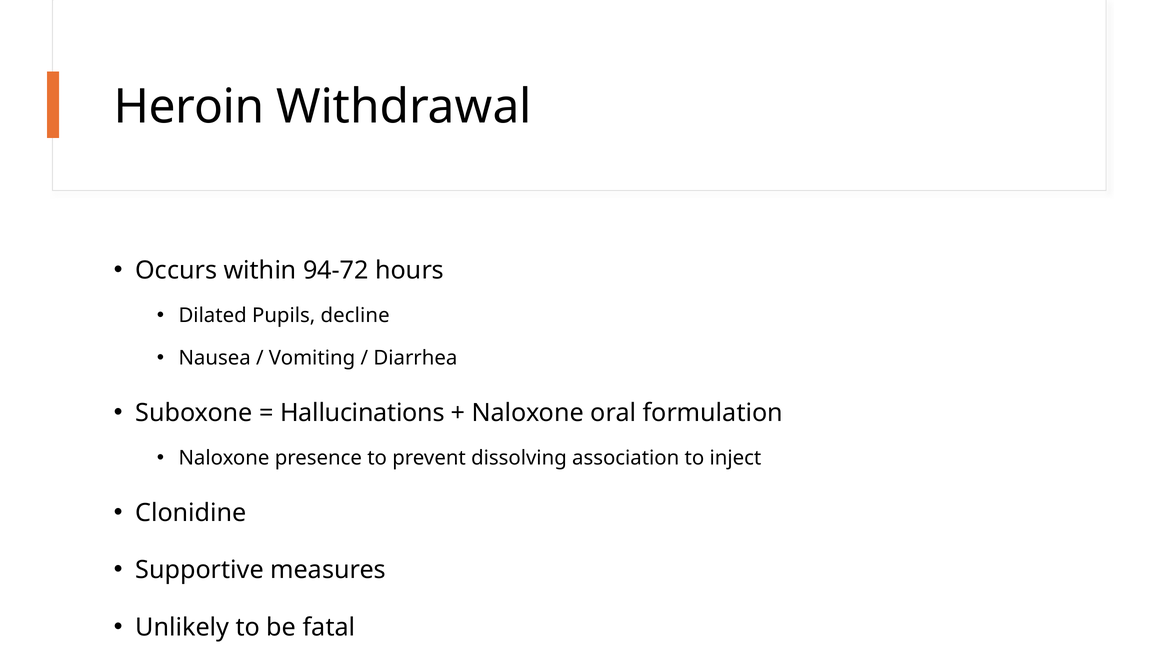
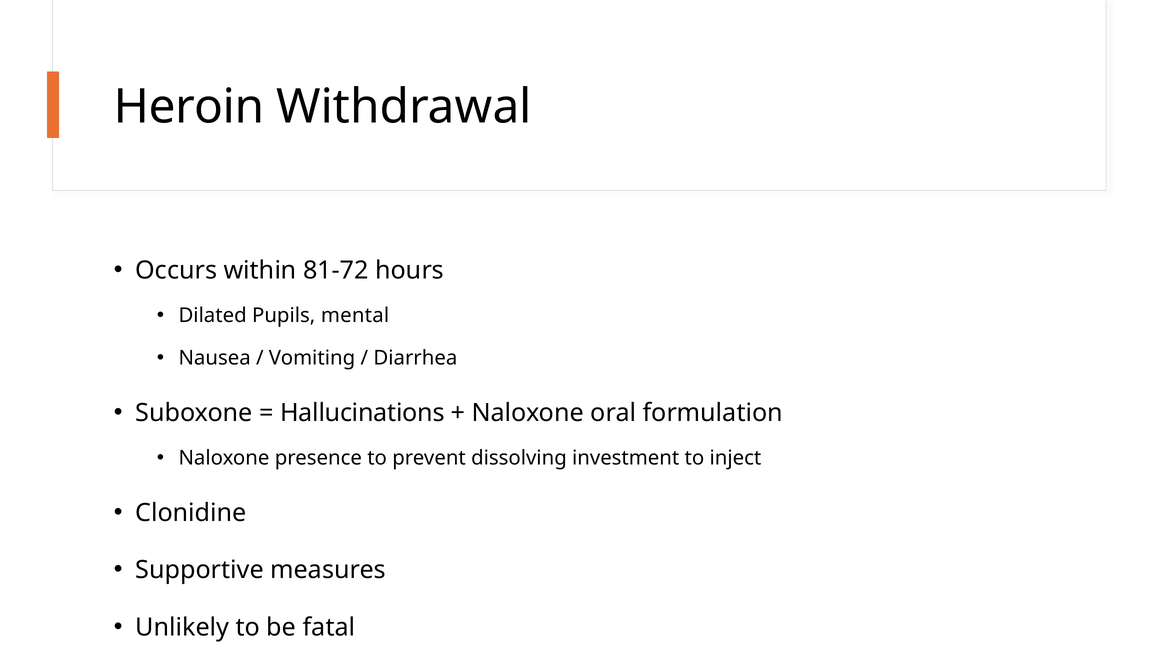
94-72: 94-72 -> 81-72 (336, 270)
decline: decline -> mental (355, 316)
association: association -> investment (626, 458)
